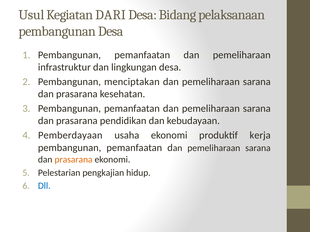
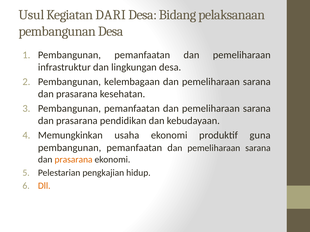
menciptakan: menciptakan -> kelembagaan (132, 82)
Pemberdayaan: Pemberdayaan -> Memungkinkan (70, 136)
kerja: kerja -> guna (260, 136)
Dll colour: blue -> orange (44, 186)
